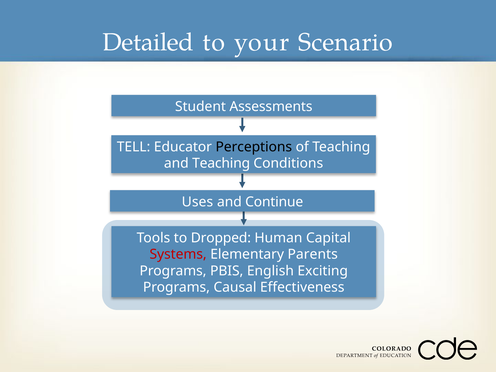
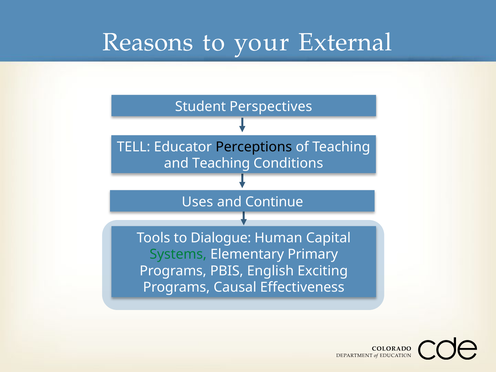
Detailed: Detailed -> Reasons (148, 42)
Scenario: Scenario -> External (345, 42)
Assessments: Assessments -> Perspectives (271, 107)
Dropped: Dropped -> Dialogue (221, 238)
Systems colour: red -> green (178, 254)
Parents: Parents -> Primary (313, 254)
